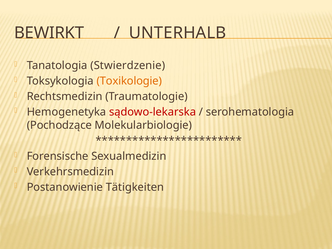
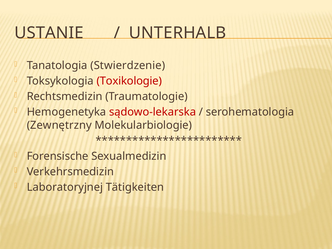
BEWIRKT: BEWIRKT -> USTANIE (49, 33)
Toxikologie colour: orange -> red (129, 81)
Pochodzące: Pochodzące -> Zewnętrzny (59, 125)
Postanowienie: Postanowienie -> Laboratoryjnej (65, 187)
